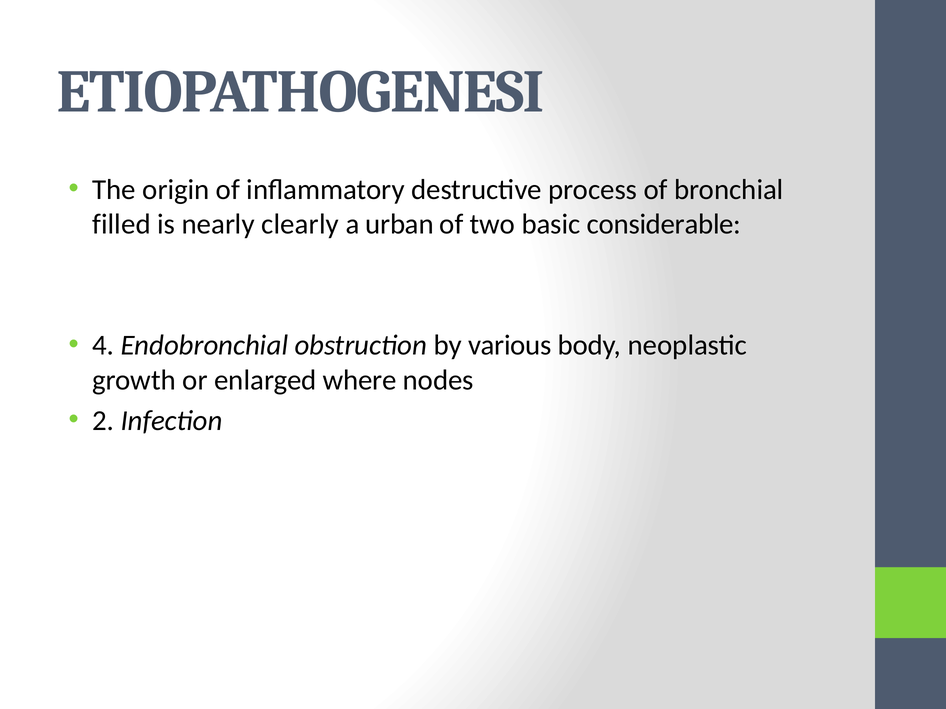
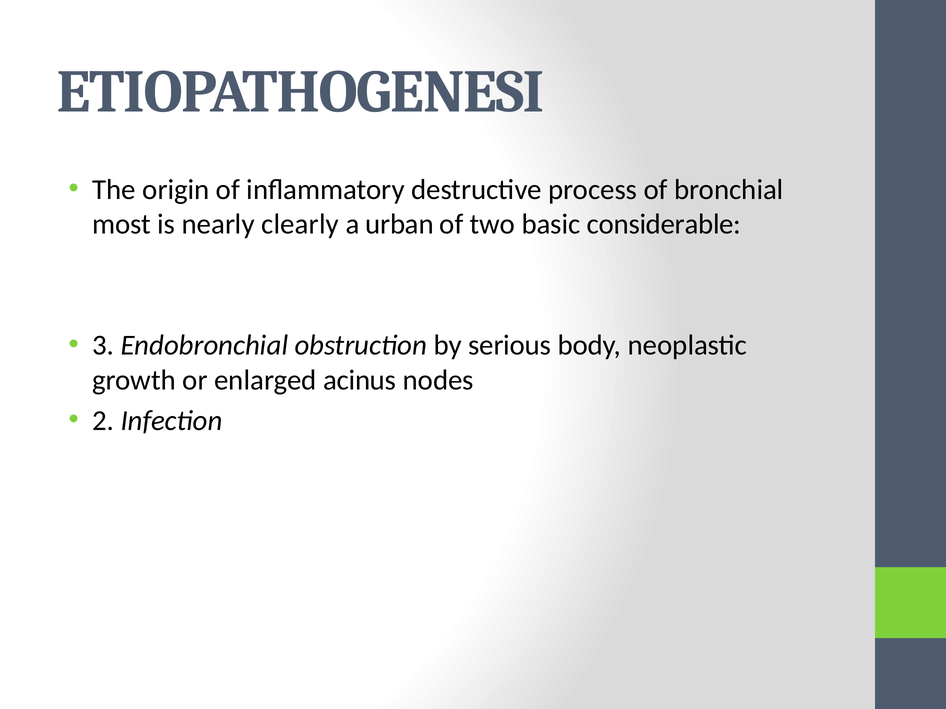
filled: filled -> most (122, 224)
4: 4 -> 3 (103, 346)
various: various -> serious (510, 346)
where: where -> acinus (360, 380)
